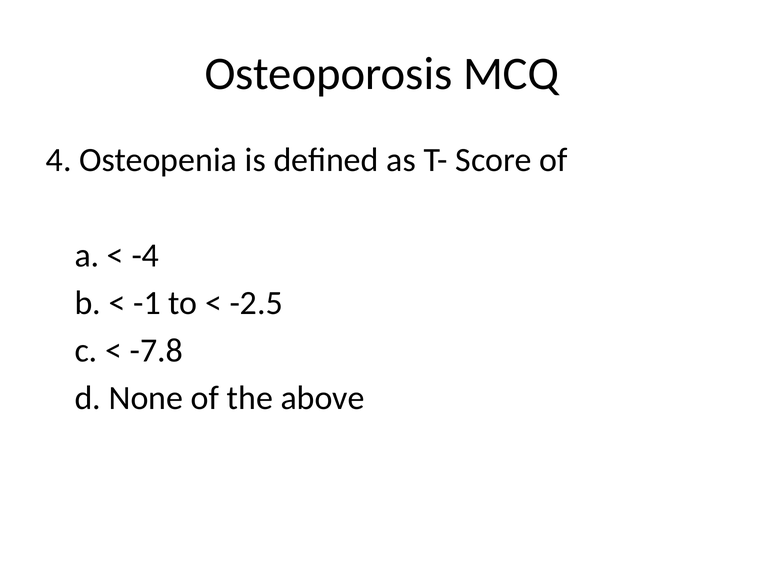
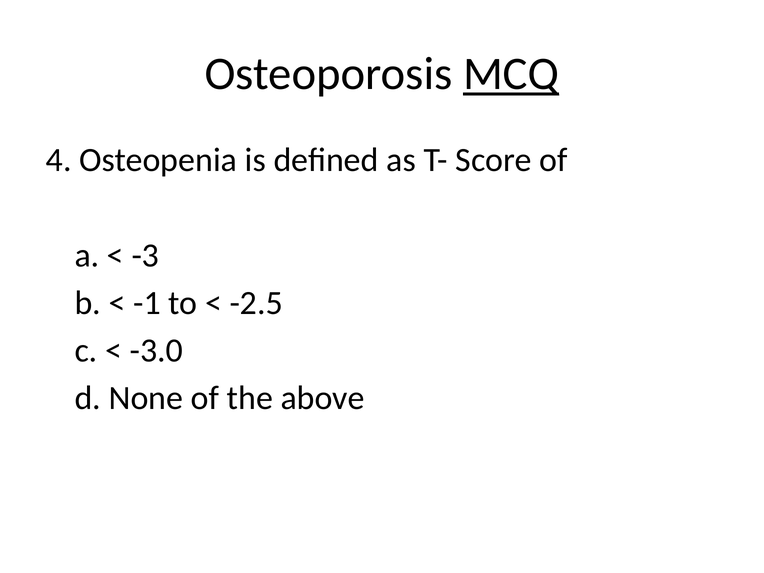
MCQ underline: none -> present (511, 74)
-4: -4 -> -3 (145, 255)
-7.8: -7.8 -> -3.0 (156, 350)
